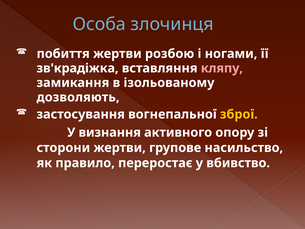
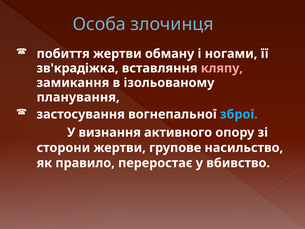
розбою: розбою -> обману (170, 54)
дозволяють: дозволяють -> планування (78, 97)
зброї colour: yellow -> light blue (239, 114)
